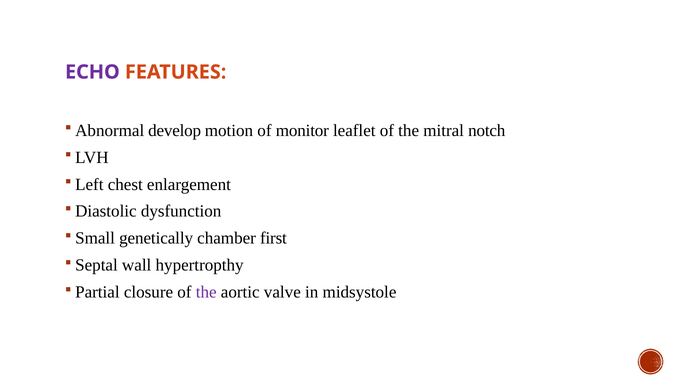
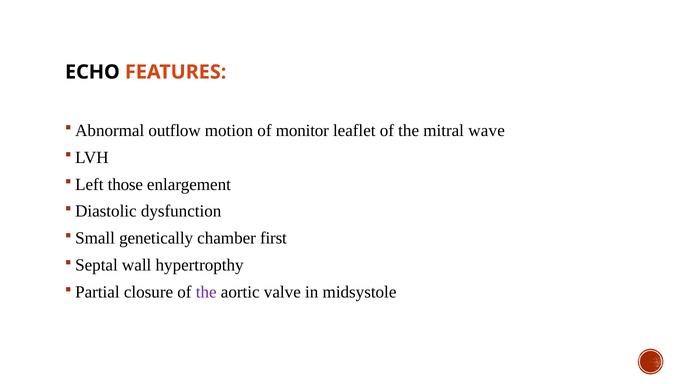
ECHO colour: purple -> black (92, 72)
develop: develop -> outflow (175, 130)
notch: notch -> wave (487, 130)
chest: chest -> those (125, 184)
